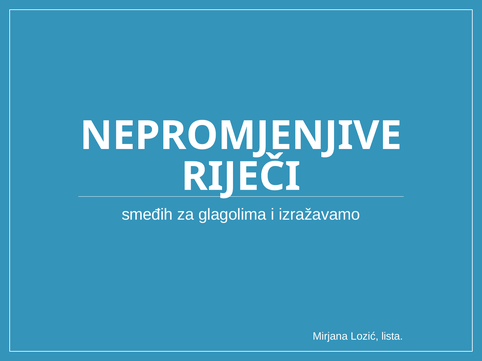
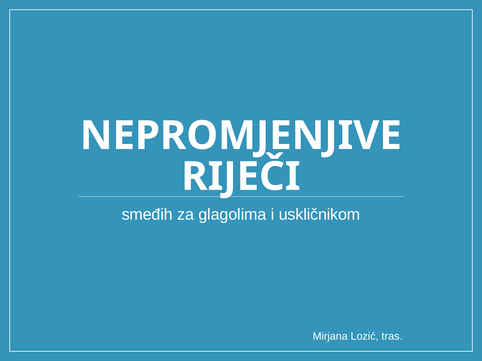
izražavamo: izražavamo -> uskličnikom (320, 215)
lista: lista -> tras (392, 337)
